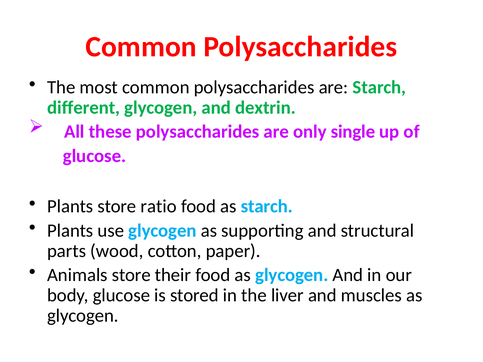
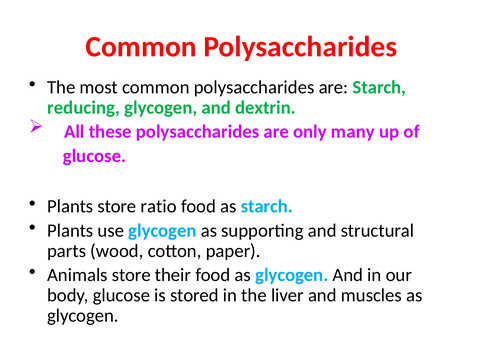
different: different -> reducing (84, 108)
single: single -> many (353, 132)
